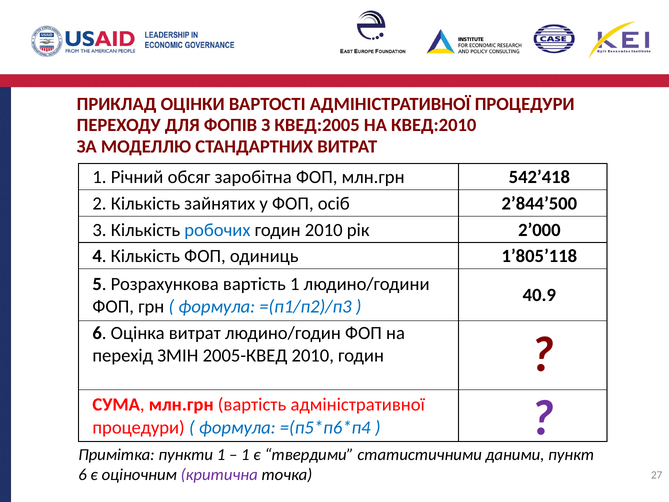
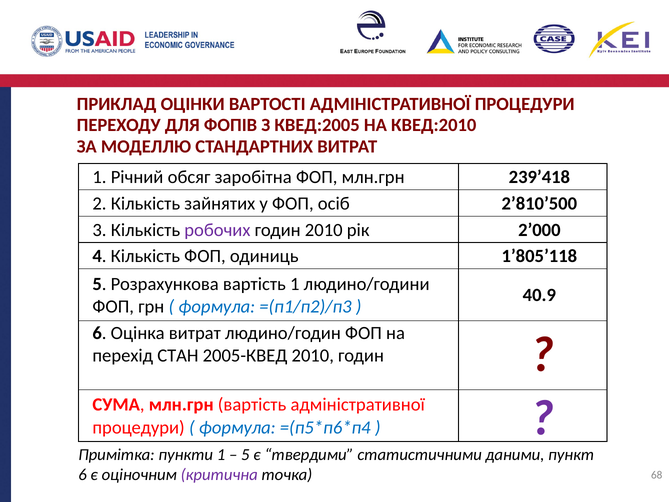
542’418: 542’418 -> 239’418 (539, 177)
2’844’500: 2’844’500 -> 2’810’500 (539, 203)
робочих colour: blue -> purple (217, 230)
ЗМІН: ЗМІН -> СТАН (178, 356)
1: 1 -> 5 (245, 455)
27: 27 -> 68 (657, 475)
